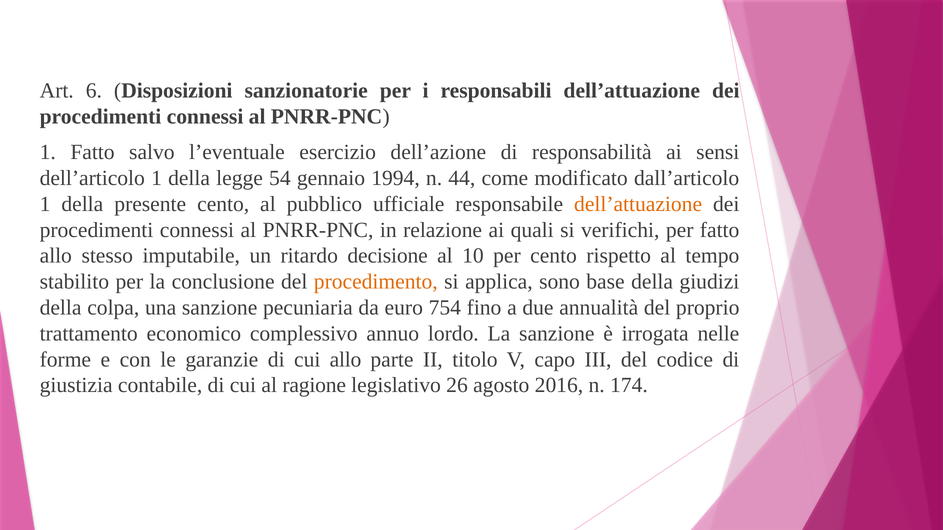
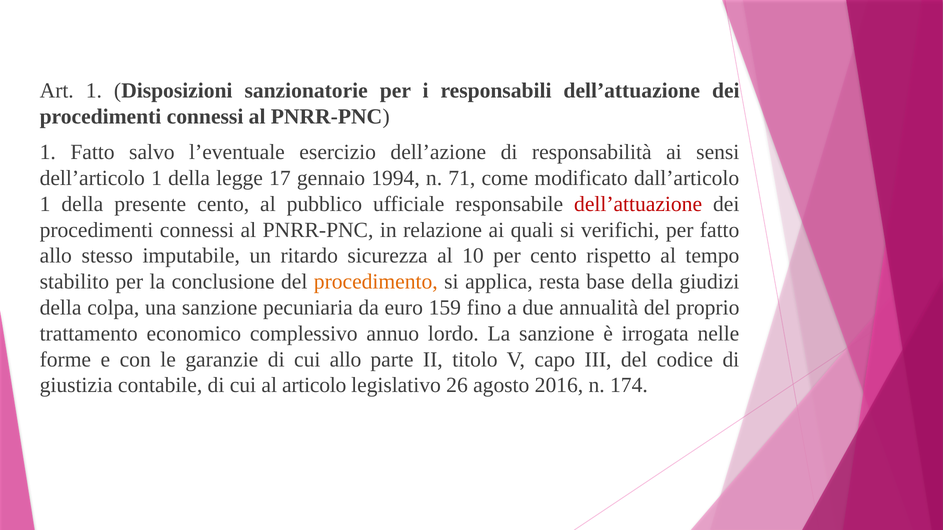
Art 6: 6 -> 1 (94, 91)
54: 54 -> 17 (280, 178)
44: 44 -> 71 (462, 178)
dell’attuazione colour: orange -> red (638, 204)
decisione: decisione -> sicurezza (388, 256)
sono: sono -> resta (560, 282)
754: 754 -> 159 (445, 308)
ragione: ragione -> articolo (314, 386)
